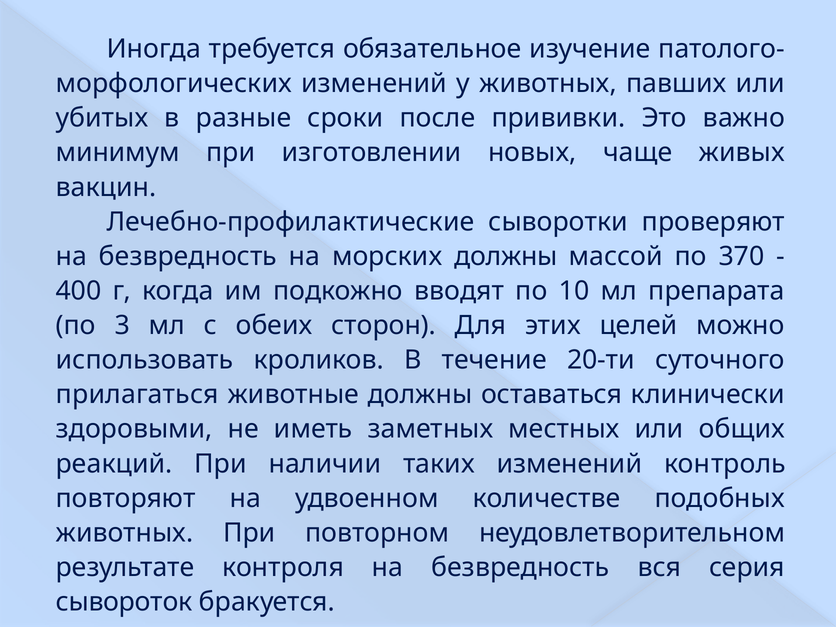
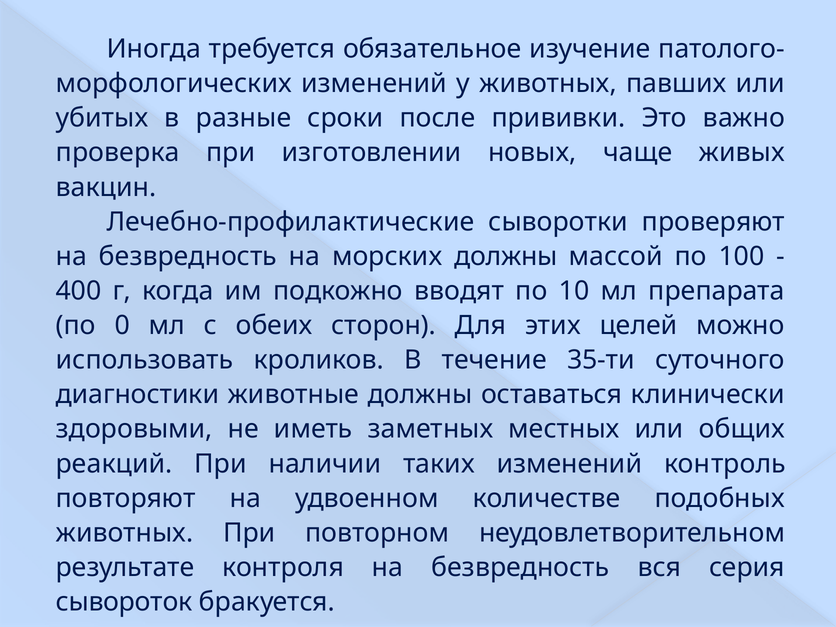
минимум: минимум -> проверка (118, 153)
370: 370 -> 100 (741, 256)
3: 3 -> 0 (122, 325)
20-ти: 20-ти -> 35-ти (601, 360)
прилагаться: прилагаться -> диагностики (137, 395)
